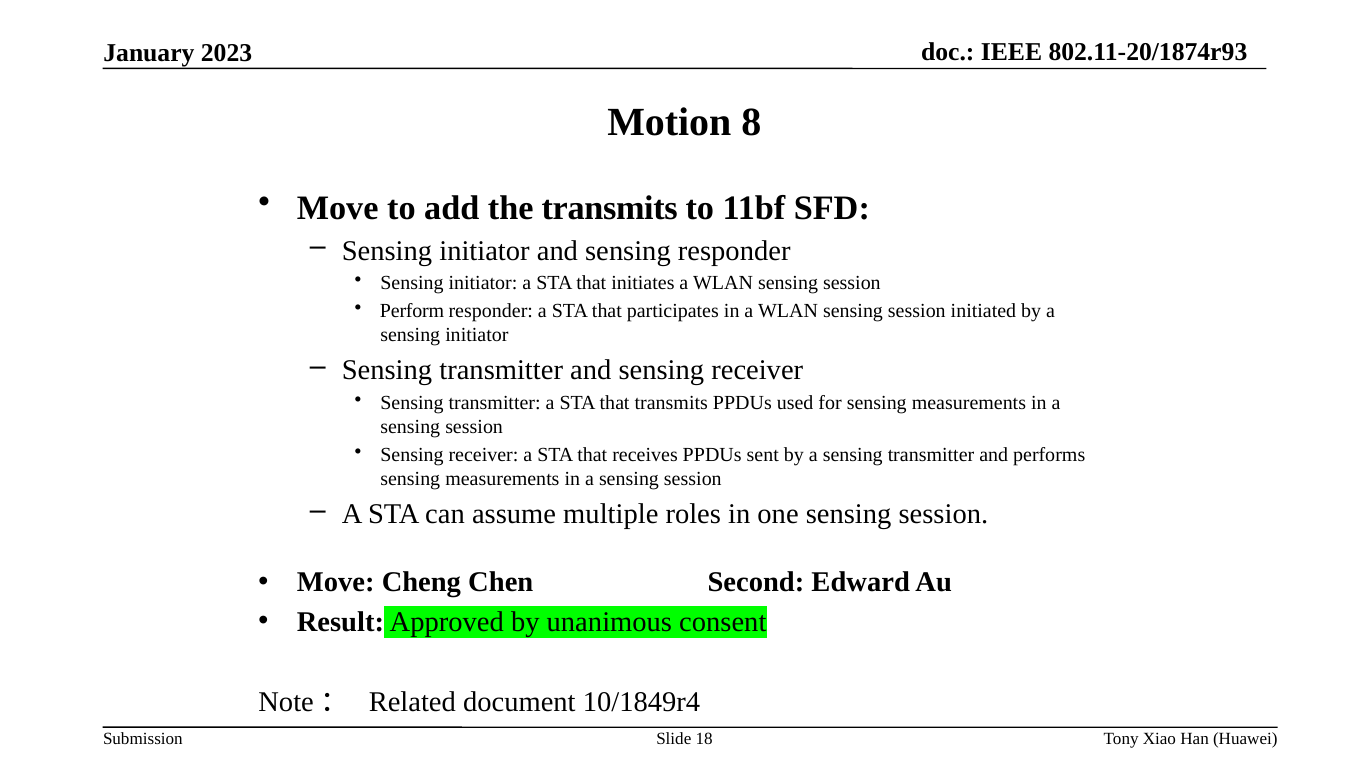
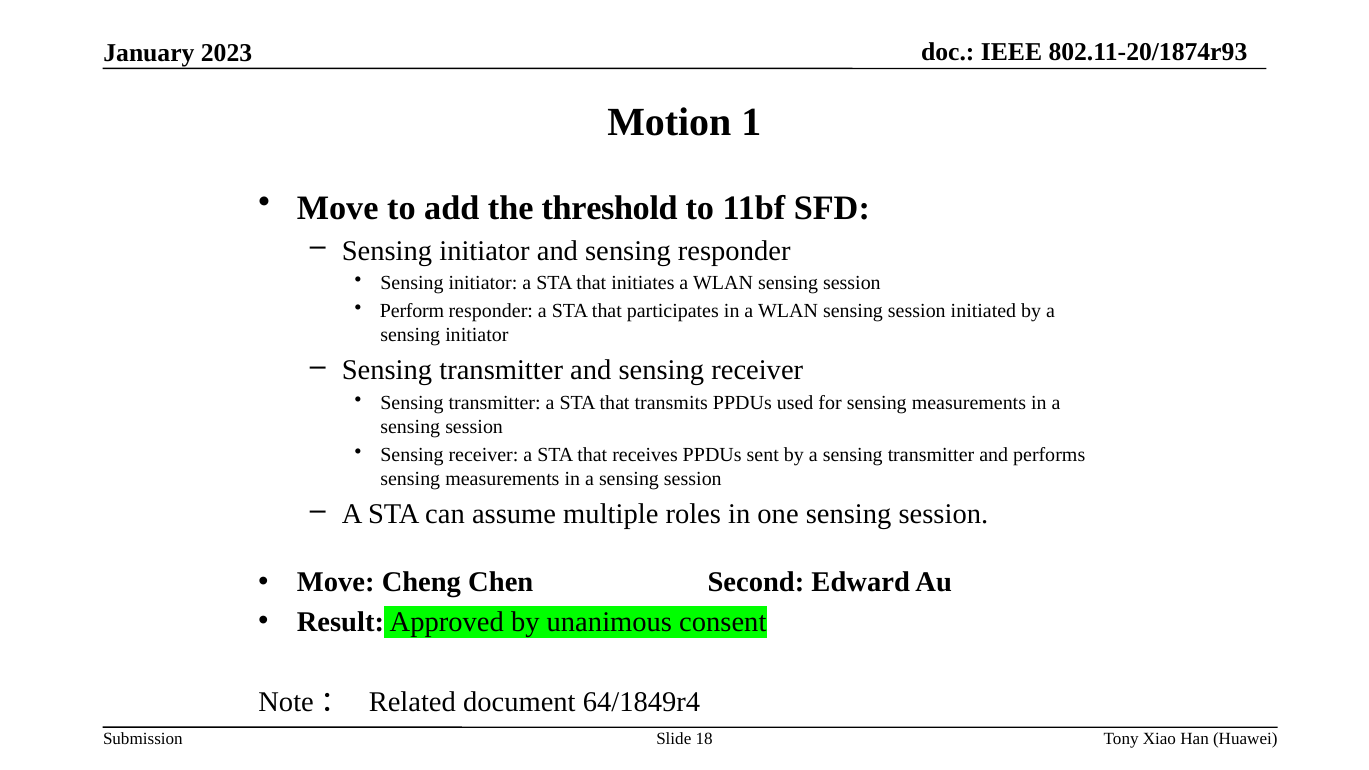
8: 8 -> 1 (751, 123)
the transmits: transmits -> threshold (610, 208)
10/1849r4: 10/1849r4 -> 64/1849r4 (642, 702)
